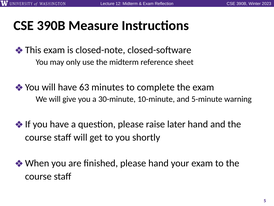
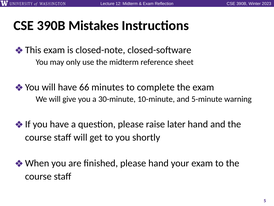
Measure: Measure -> Mistakes (94, 25)
63: 63 -> 66 (84, 87)
